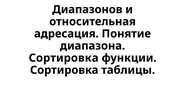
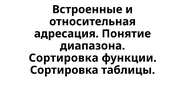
Диапазонов: Диапазонов -> Встроенные (87, 9)
